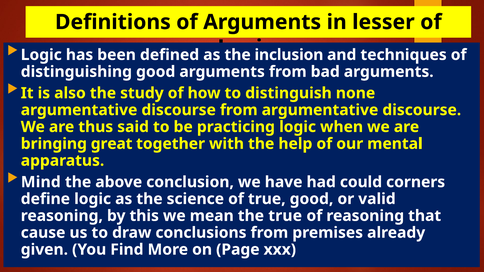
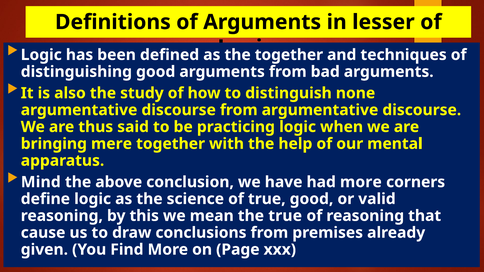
inclusion: inclusion -> together (289, 55)
great: great -> mere (112, 144)
had could: could -> more (361, 182)
